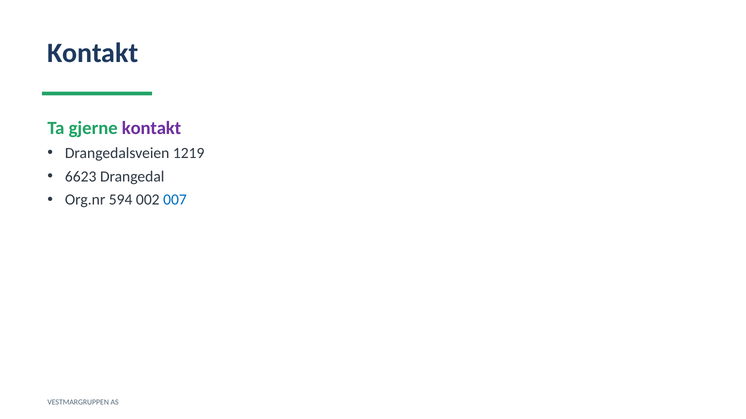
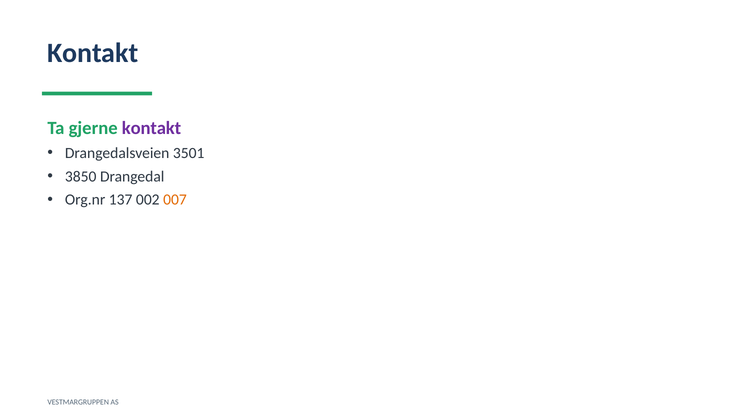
1219: 1219 -> 3501 (189, 153)
6623: 6623 -> 3850 (81, 177)
594: 594 -> 137 (121, 200)
007 colour: blue -> orange (175, 200)
